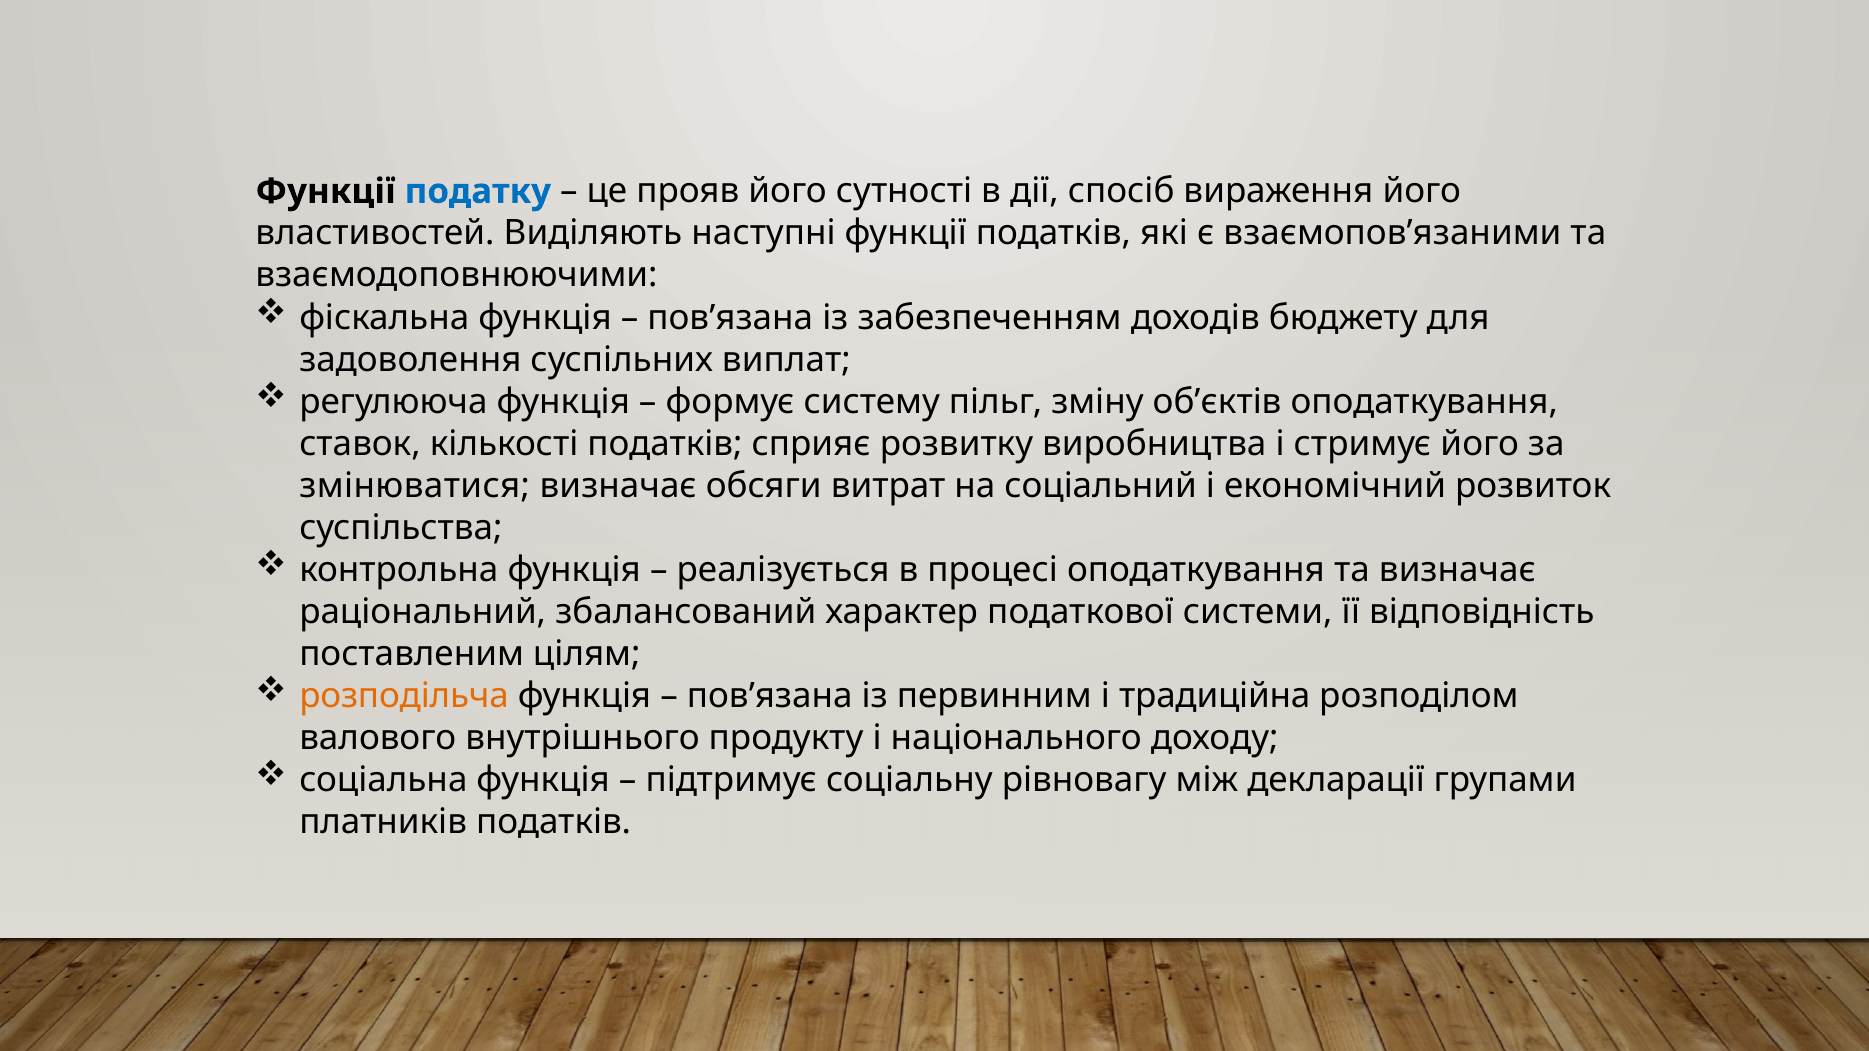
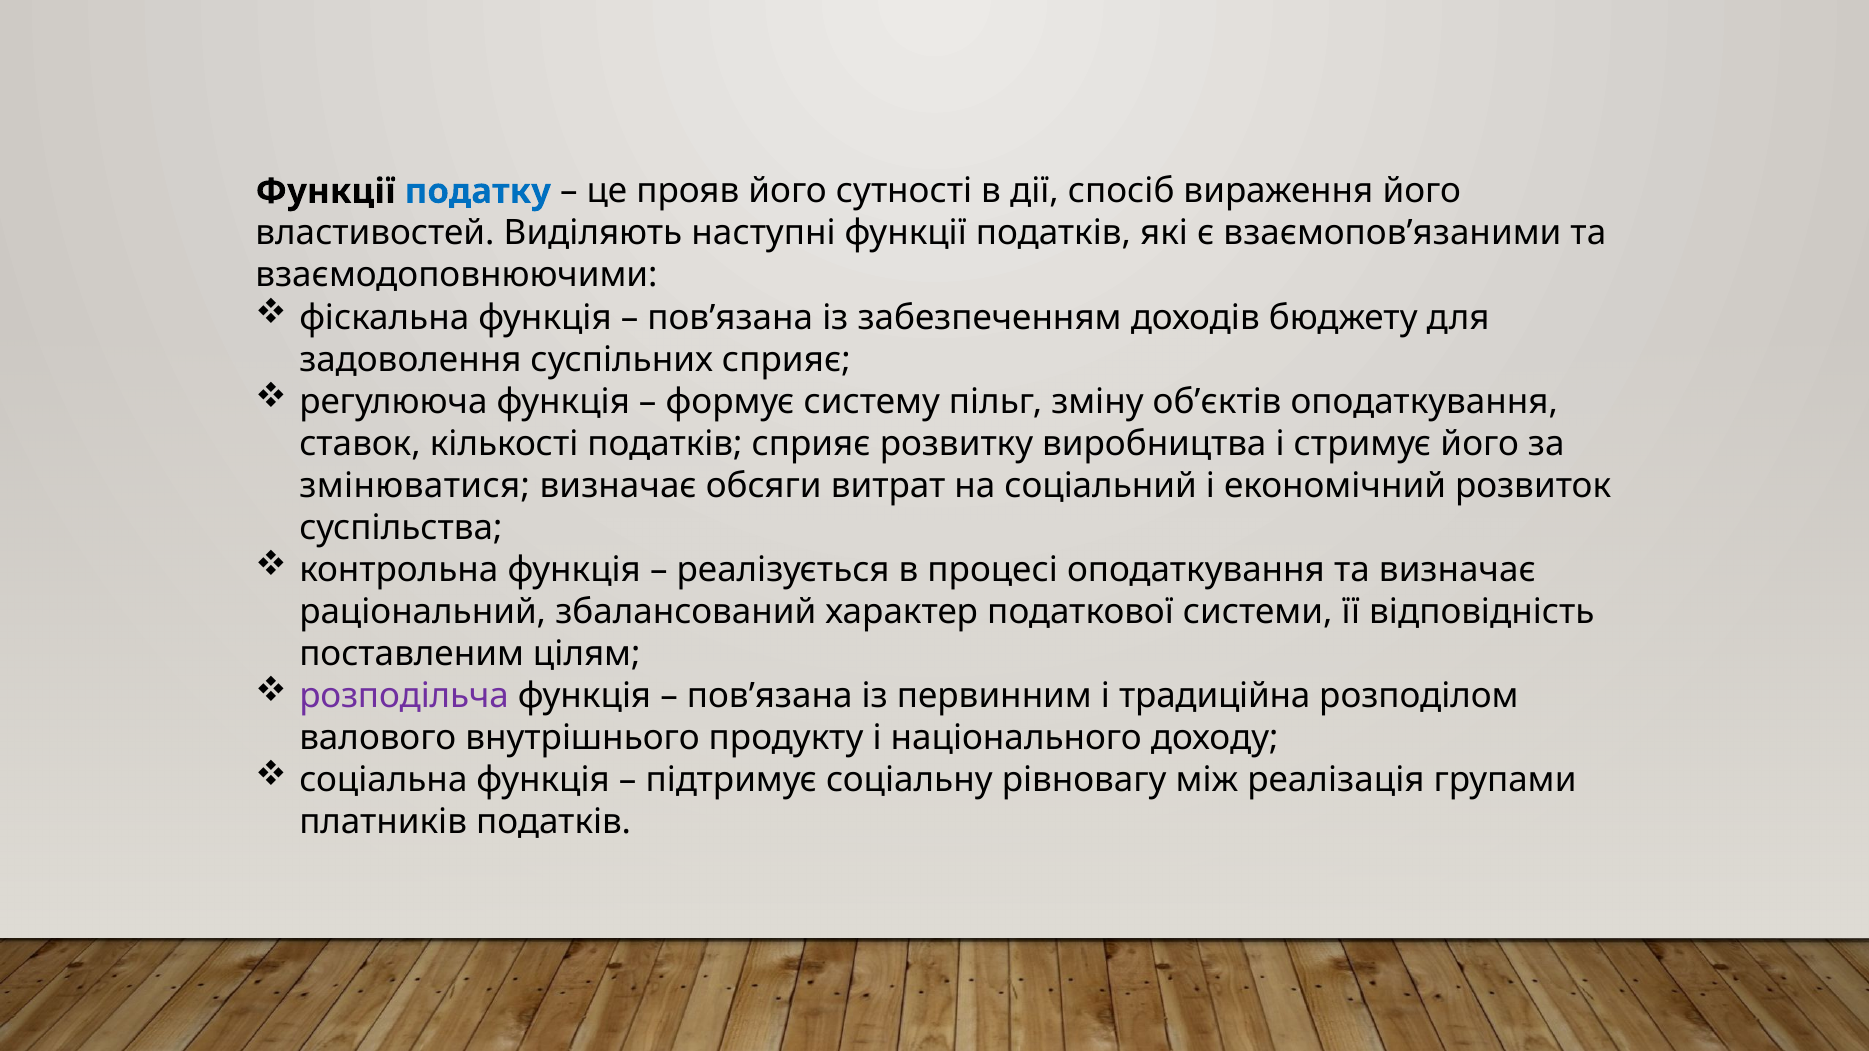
суспільних виплат: виплат -> сприяє (786, 360)
розподільча colour: orange -> purple (404, 696)
декларації: декларації -> реалізація (1336, 780)
